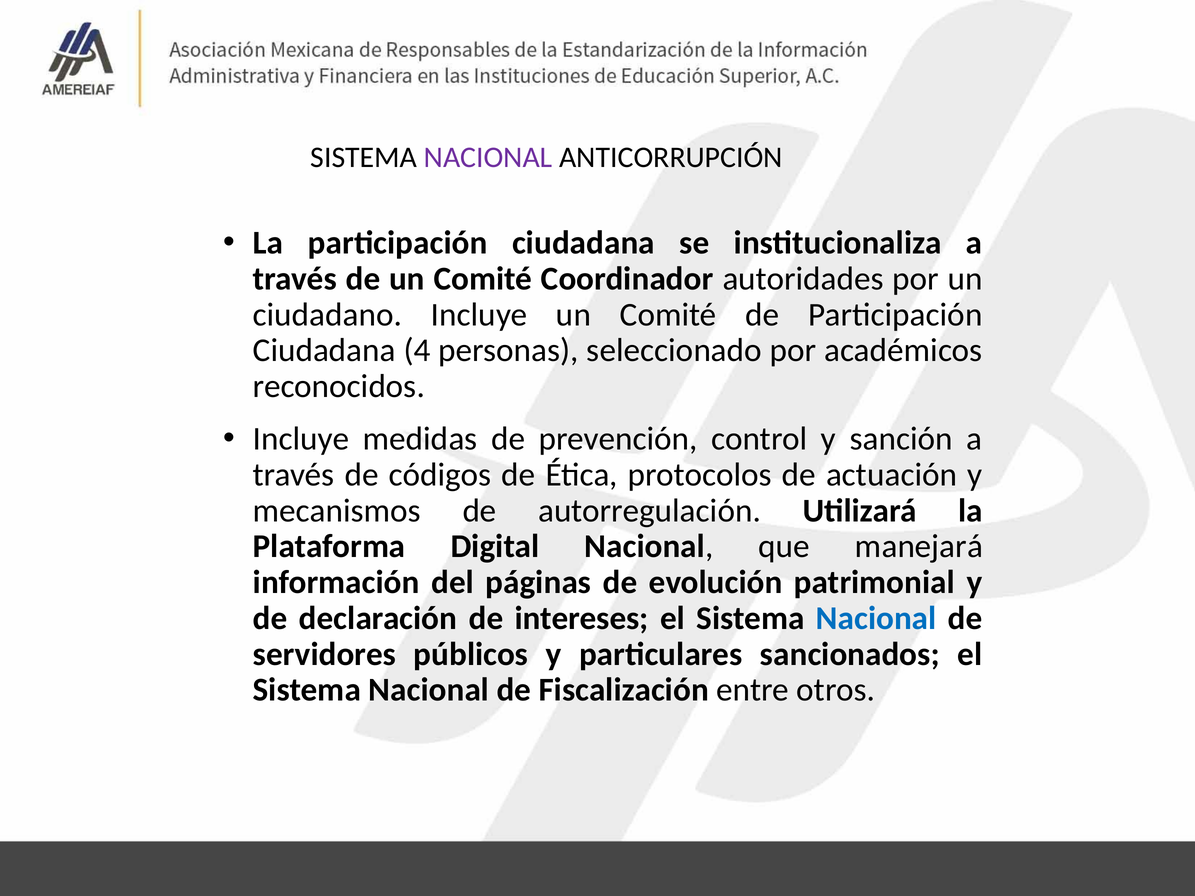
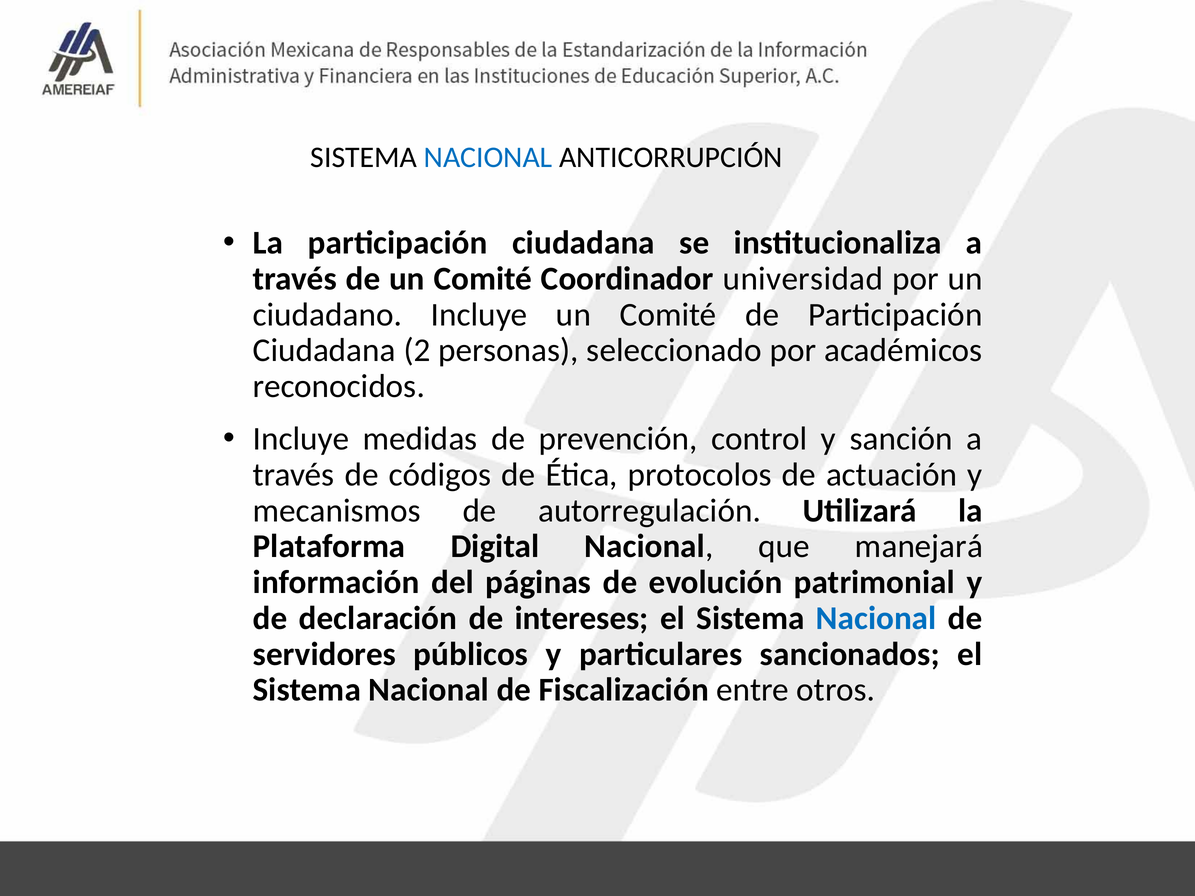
NACIONAL colour: purple -> blue (488, 157)
autoridades: autoridades -> universidad (803, 279)
4: 4 -> 2 (417, 351)
